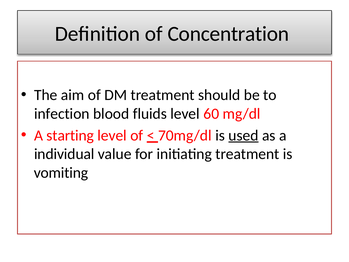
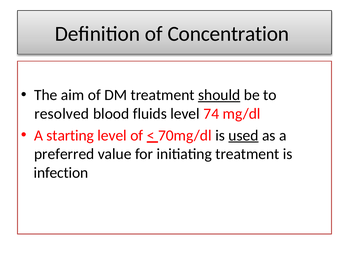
should underline: none -> present (219, 95)
infection: infection -> resolved (62, 114)
60: 60 -> 74 (211, 114)
individual: individual -> preferred (64, 154)
vomiting: vomiting -> infection (61, 173)
